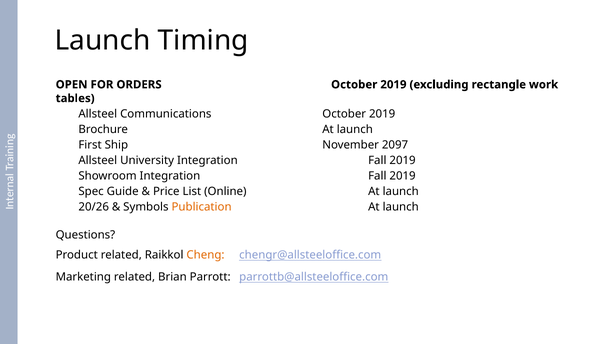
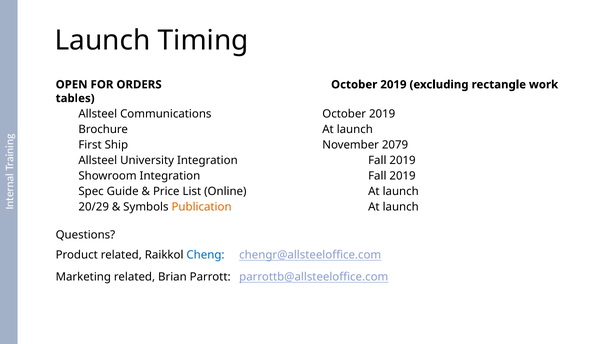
2097: 2097 -> 2079 (395, 145)
20/26: 20/26 -> 20/29 (94, 207)
Cheng colour: orange -> blue (205, 255)
